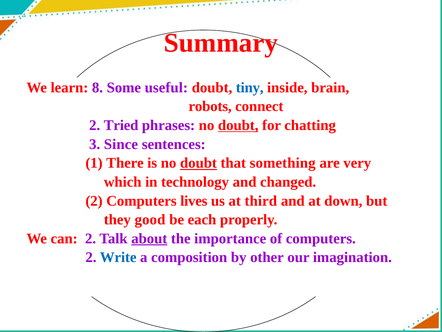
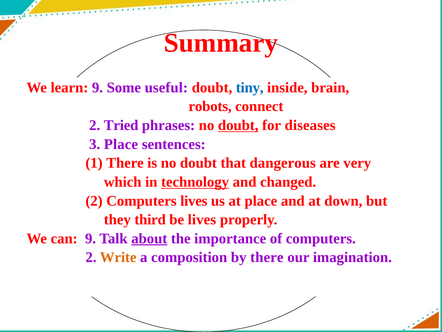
learn 8: 8 -> 9 (97, 87)
chatting: chatting -> diseases (310, 125)
3 Since: Since -> Place (121, 144)
doubt underline: present -> none (198, 163)
something: something -> dangerous (283, 163)
technology underline: none -> present (195, 182)
at third: third -> place (261, 201)
good: good -> third (150, 219)
be each: each -> lives (202, 219)
can 2: 2 -> 9 (91, 238)
Write colour: blue -> orange (118, 257)
by other: other -> there (267, 257)
